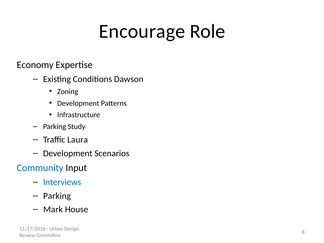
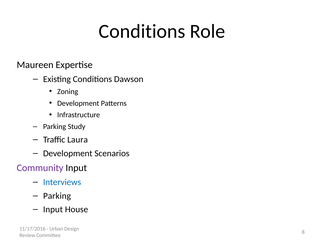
Encourage: Encourage -> Conditions (142, 31)
Economy: Economy -> Maureen (35, 65)
Community colour: blue -> purple (40, 168)
Mark: Mark -> Input (53, 210)
